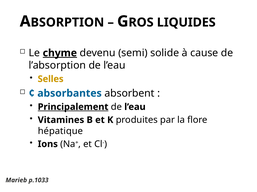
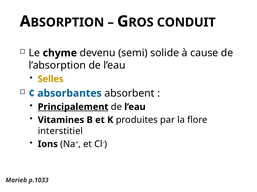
LIQUIDES: LIQUIDES -> CONDUIT (186, 22)
chyme underline: present -> none (60, 53)
hépatique: hépatique -> interstitiel (60, 132)
